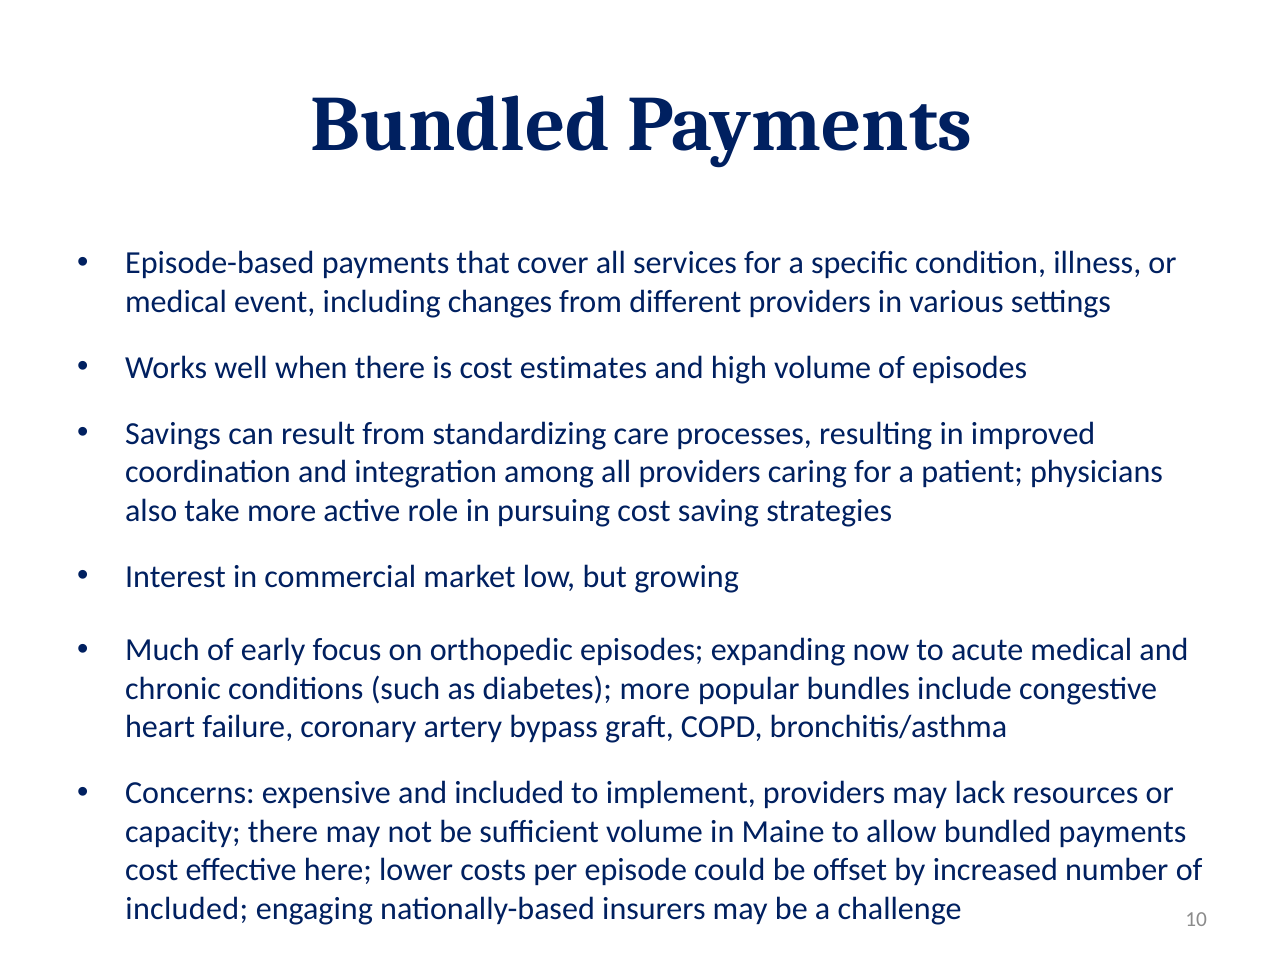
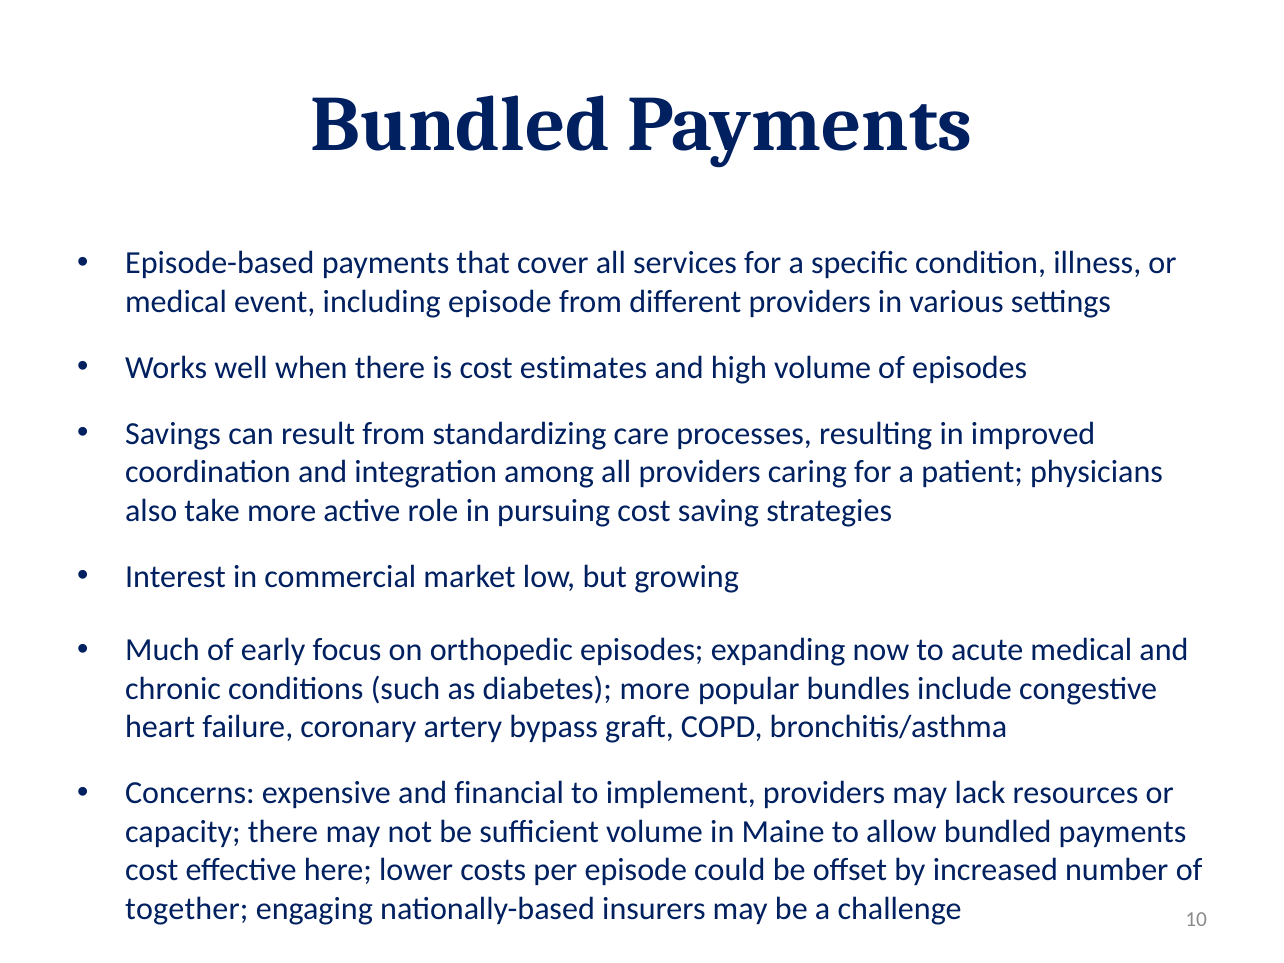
including changes: changes -> episode (500, 302)
and included: included -> financial (509, 793)
included: included -> together (187, 909)
